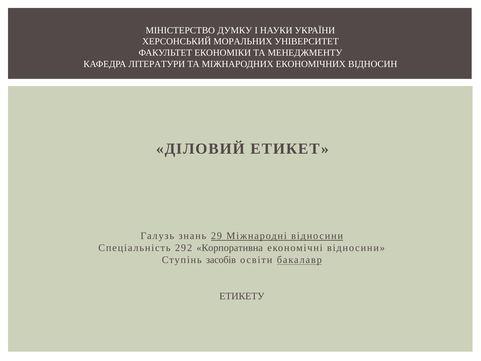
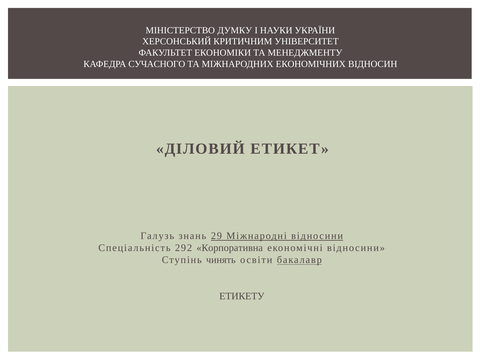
МОРАЛЬНИХ: МОРАЛЬНИХ -> КРИТИЧНИМ (243, 41)
ЛІТЕРАТУРИ: ЛІТЕРАТУРИ -> СУЧАСНОГО (157, 64)
засобів: засобів -> чинять (221, 260)
